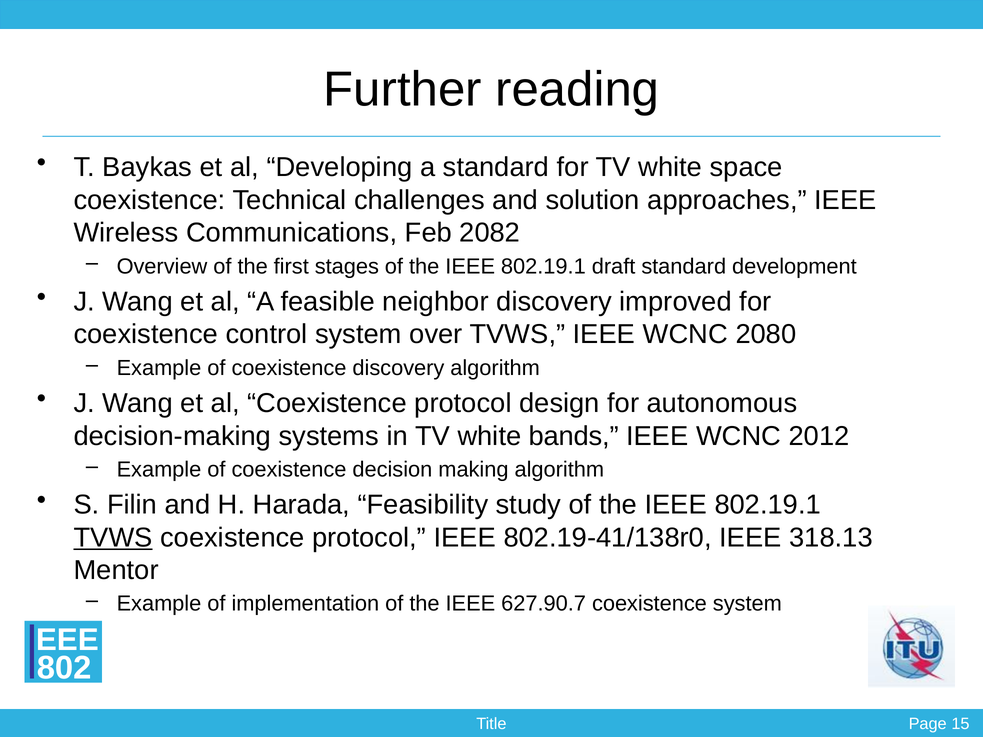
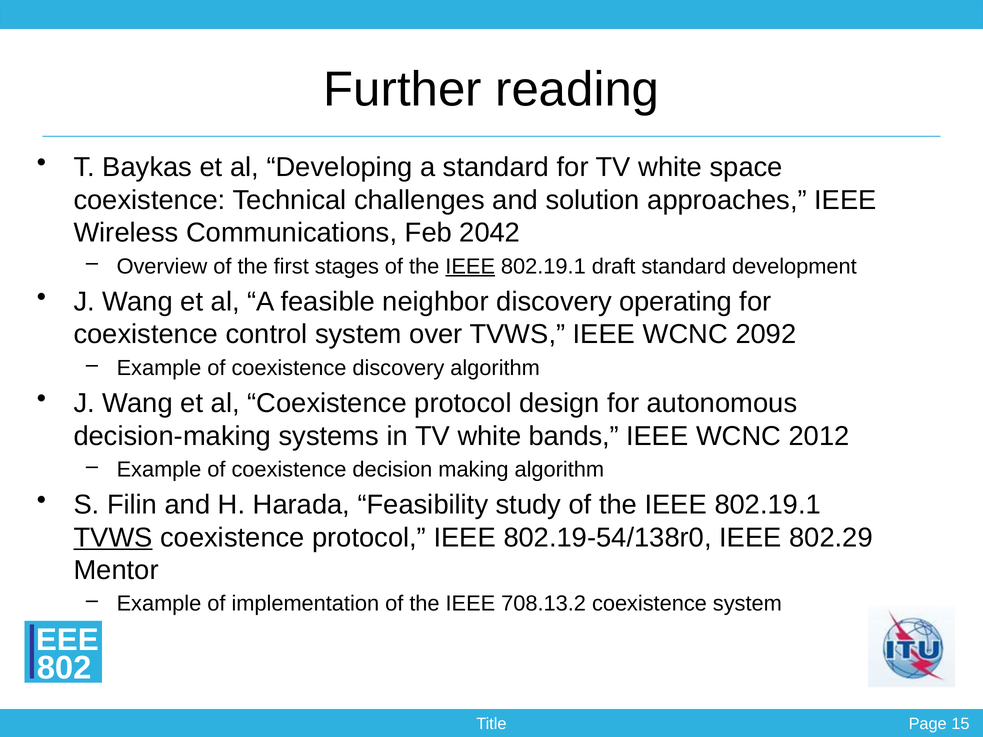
2082: 2082 -> 2042 (490, 233)
IEEE underline: none -> present (470, 266)
improved: improved -> operating (676, 302)
2080: 2080 -> 2092 (766, 335)
802.19-41/138r0: 802.19-41/138r0 -> 802.19-54/138r0 (608, 538)
318.13: 318.13 -> 802.29 (831, 538)
627.90.7: 627.90.7 -> 708.13.2 (544, 604)
